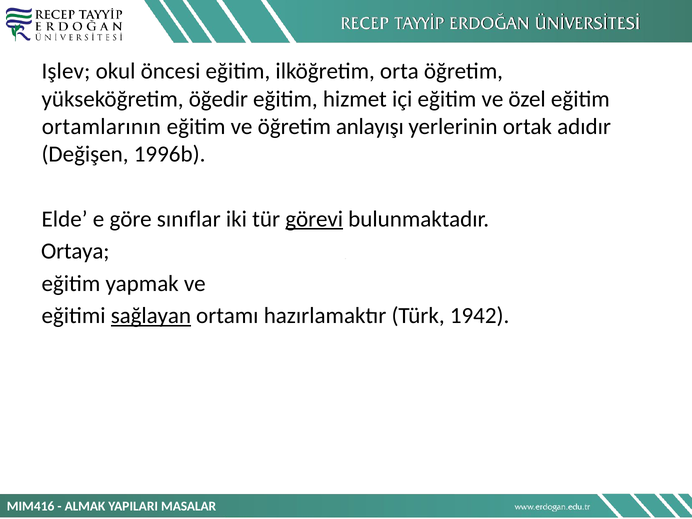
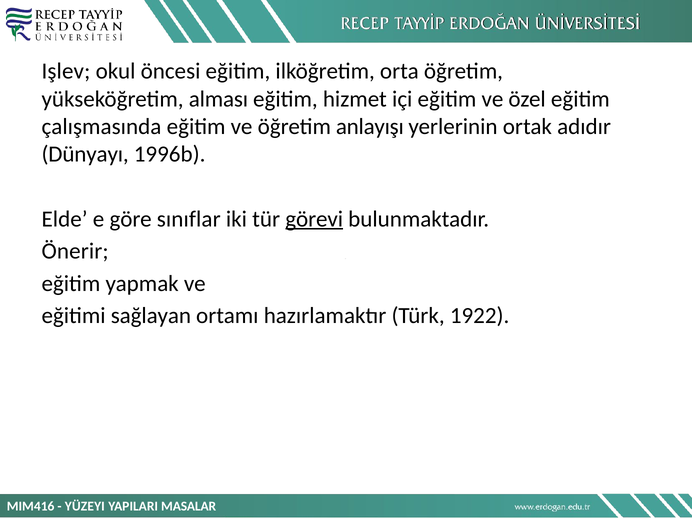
öğedir: öğedir -> alması (218, 99)
ortamlarının: ortamlarının -> çalışmasında (101, 127)
Değişen: Değişen -> Dünyayı (85, 154)
Ortaya: Ortaya -> Önerir (75, 251)
sağlayan underline: present -> none (151, 316)
1942: 1942 -> 1922 (480, 316)
ALMAK: ALMAK -> YÜZEYI (85, 506)
